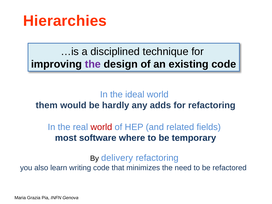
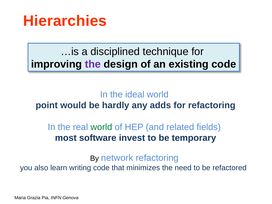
them: them -> point (47, 105)
world colour: red -> green (101, 127)
where: where -> invest (132, 138)
delivery: delivery -> network (117, 158)
